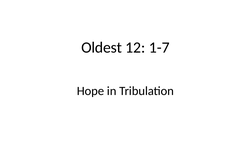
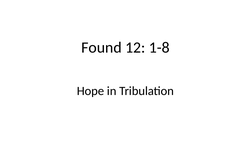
Oldest: Oldest -> Found (102, 48)
1-7: 1-7 -> 1-8 (159, 48)
